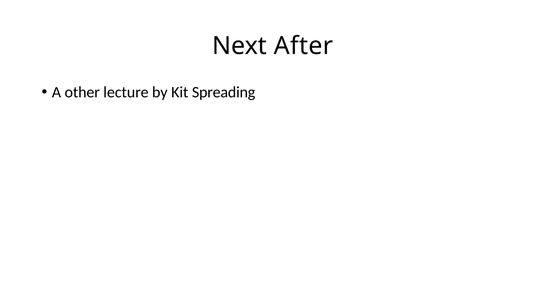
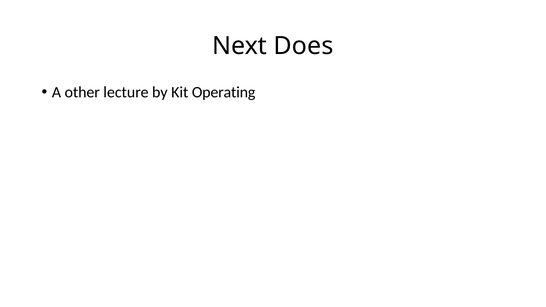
After: After -> Does (304, 46)
Spreading: Spreading -> Operating (224, 92)
